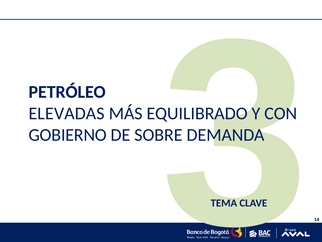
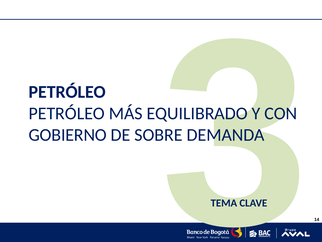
ELEVADAS: ELEVADAS -> PETRÓLEO (67, 113)
